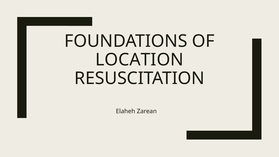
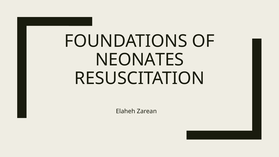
LOCATION: LOCATION -> NEONATES (140, 60)
